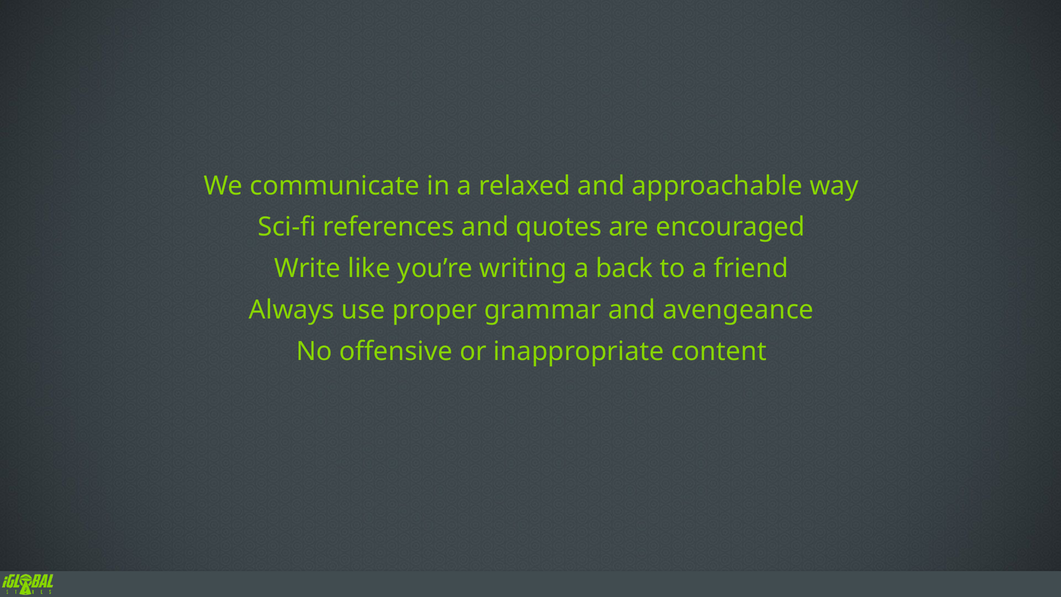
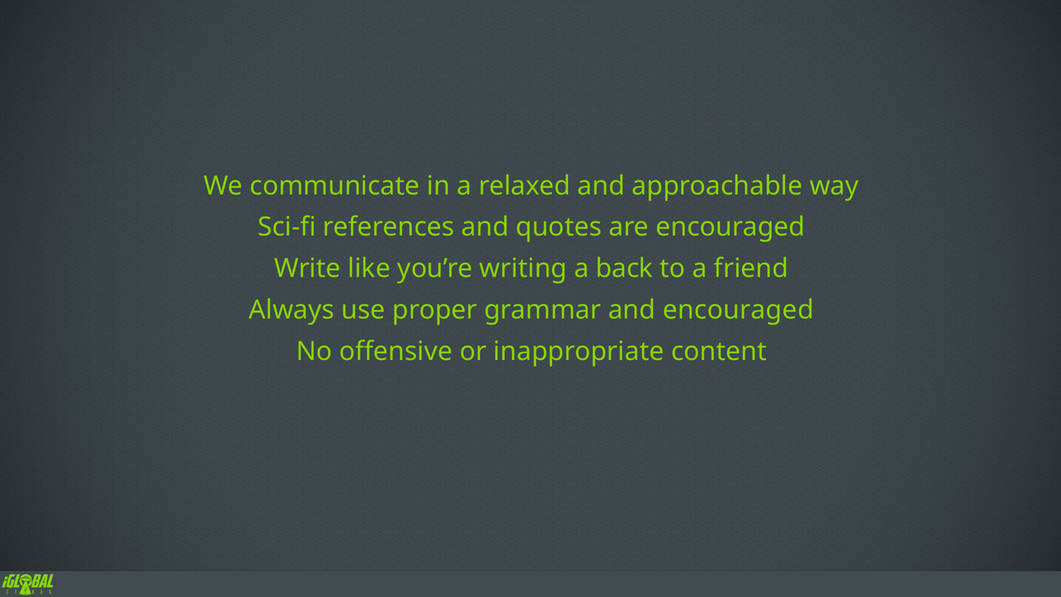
and avengeance: avengeance -> encouraged (738, 310)
